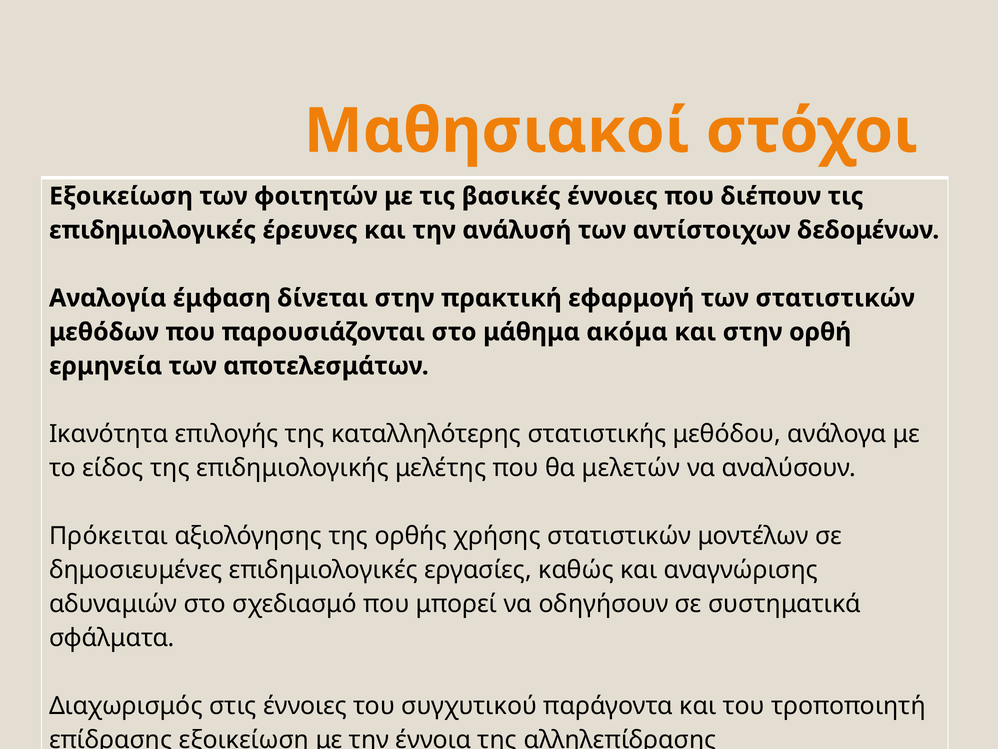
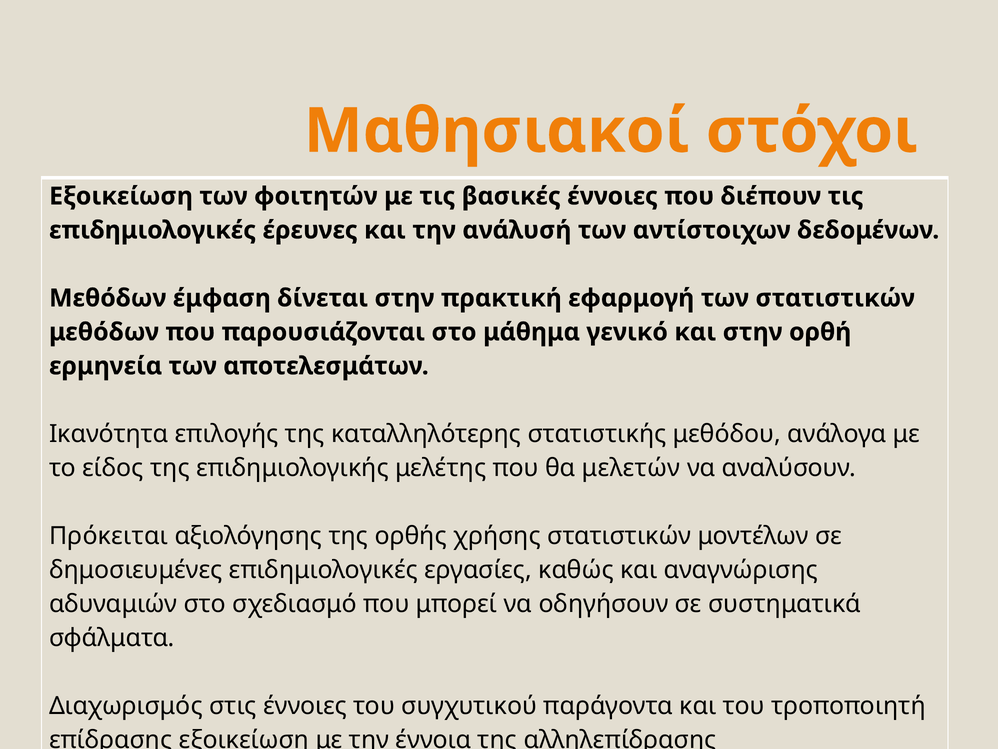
Αναλογία: Αναλογία -> Μεθόδων (108, 298)
ακόμα: ακόμα -> γενικό (627, 332)
